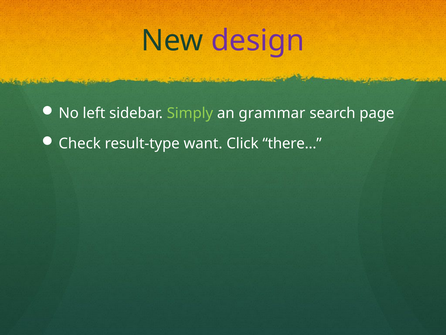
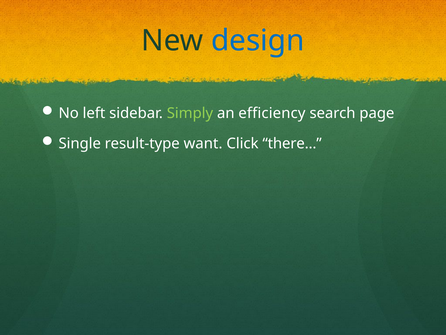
design colour: purple -> blue (258, 40)
grammar: grammar -> efficiency (272, 113)
Check: Check -> Single (80, 143)
